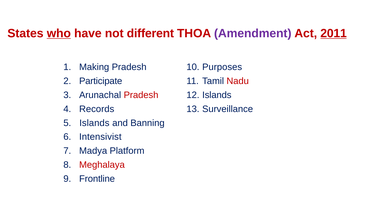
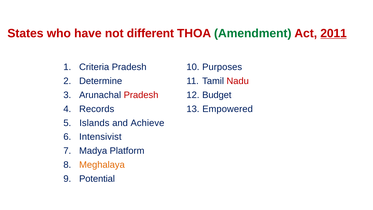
who underline: present -> none (59, 33)
Amendment colour: purple -> green (253, 33)
Making: Making -> Criteria (94, 67)
Participate: Participate -> Determine (101, 81)
Islands: Islands -> Budget (217, 95)
Surveillance: Surveillance -> Empowered (228, 109)
Banning: Banning -> Achieve (147, 123)
Meghalaya colour: red -> orange (102, 165)
Frontline: Frontline -> Potential (97, 179)
